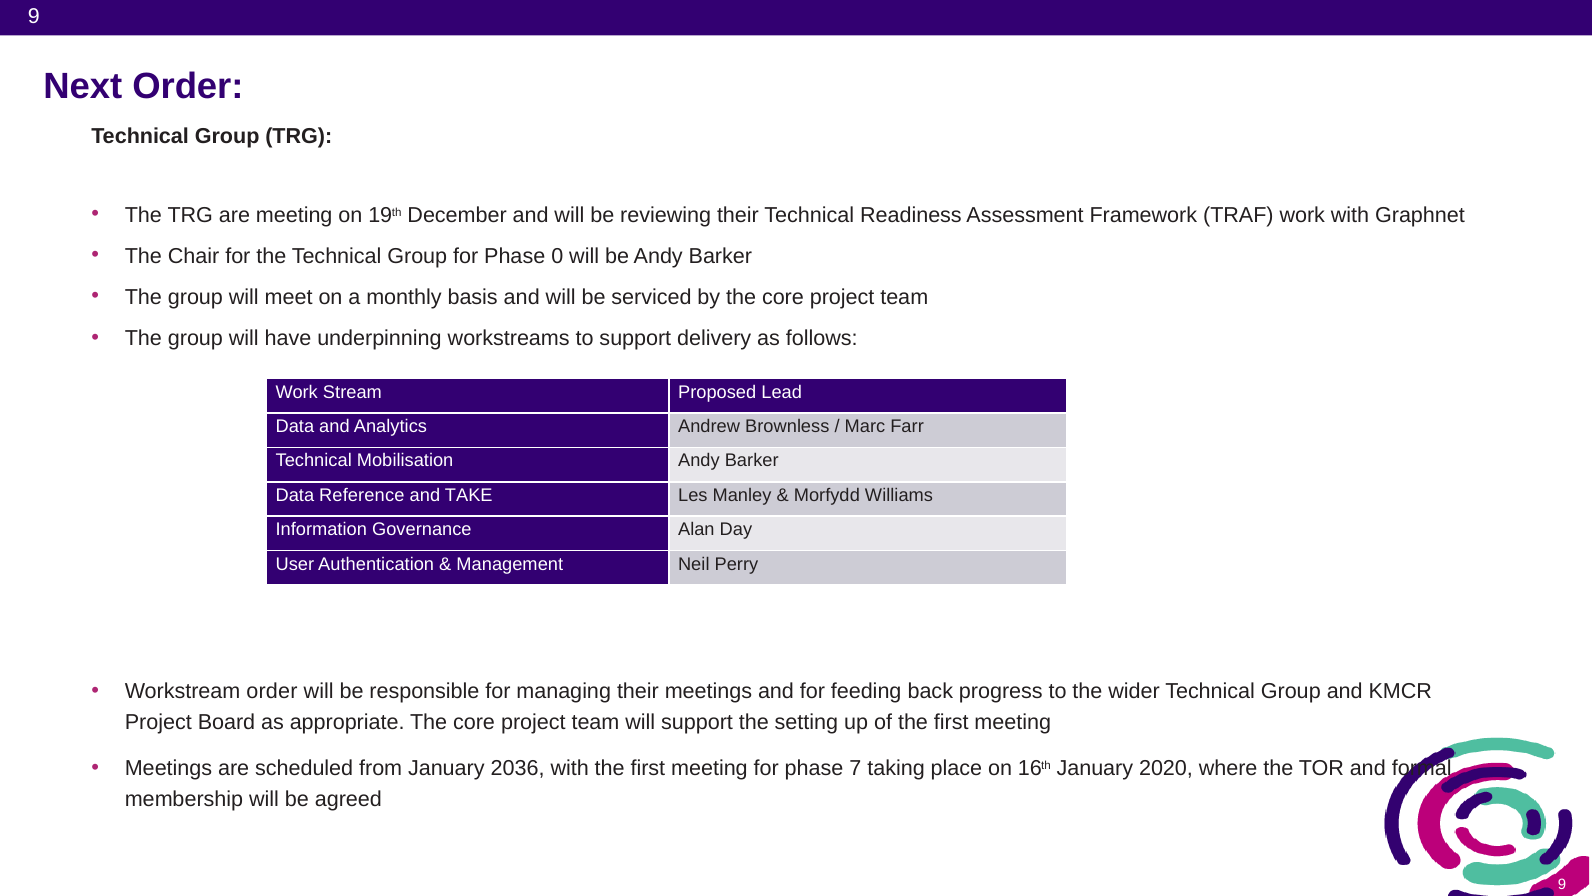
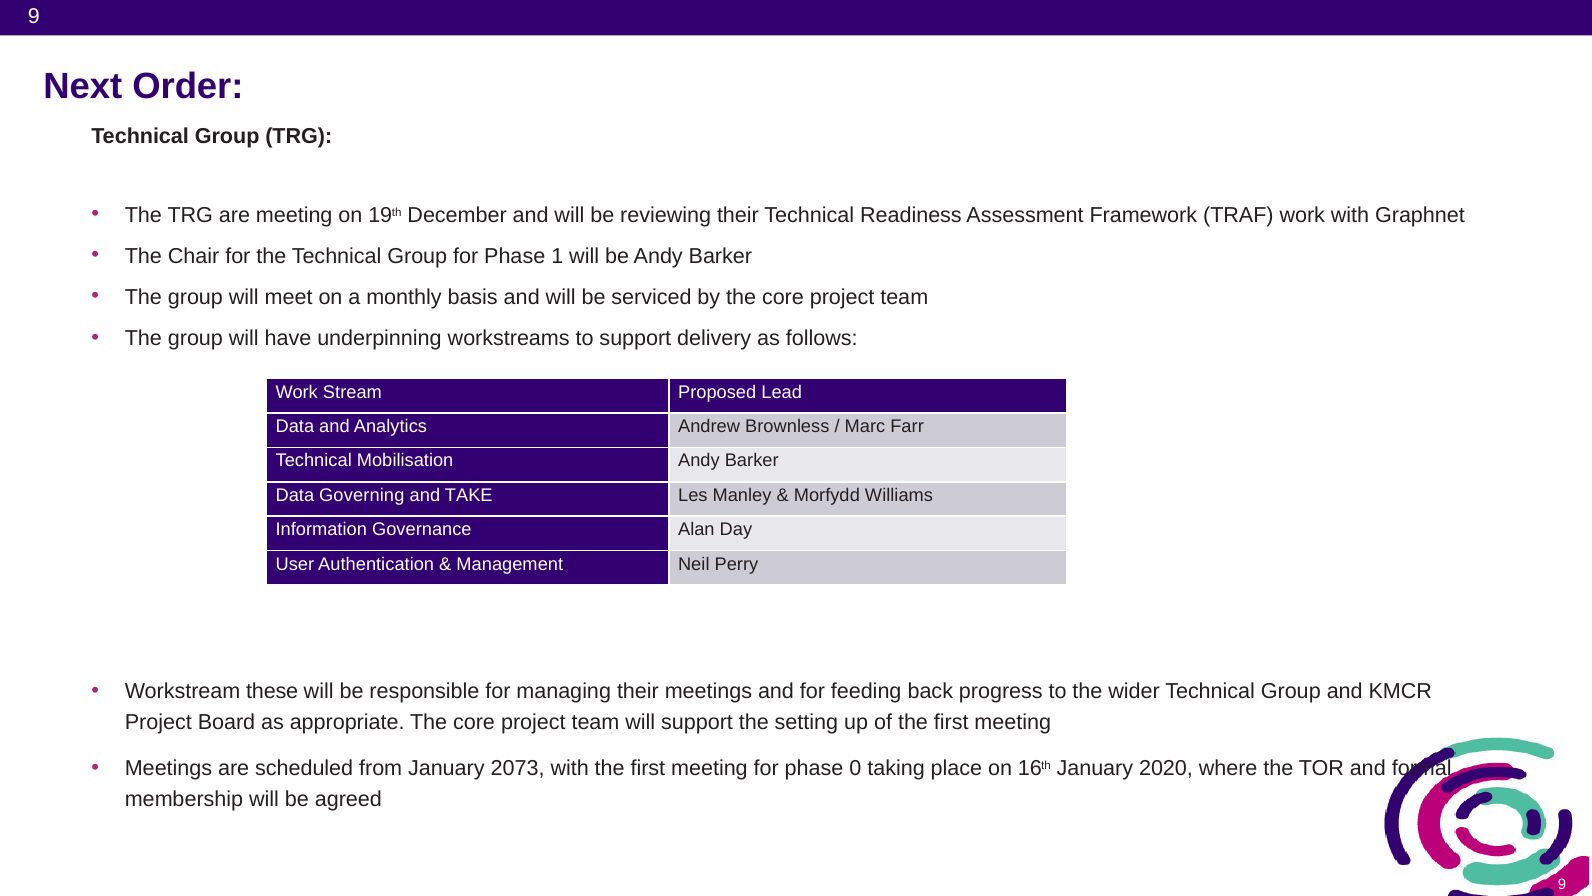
0: 0 -> 1 (557, 256)
Reference: Reference -> Governing (362, 495)
Workstream order: order -> these (272, 691)
2036: 2036 -> 2073 (518, 768)
7: 7 -> 0 (855, 768)
